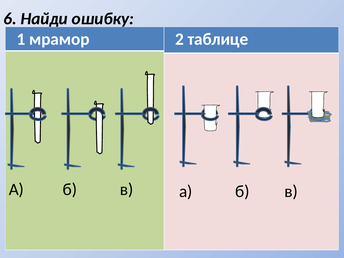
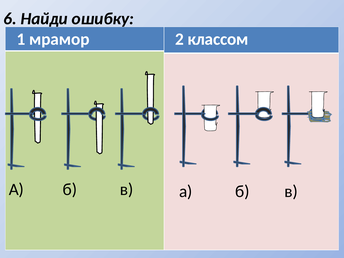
таблице: таблице -> классом (218, 39)
